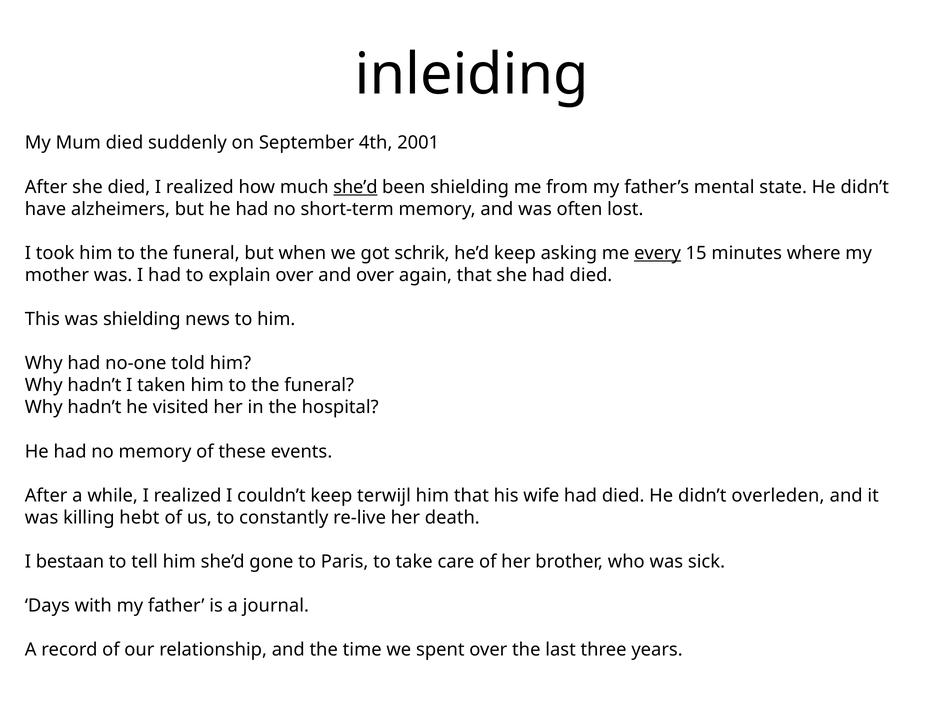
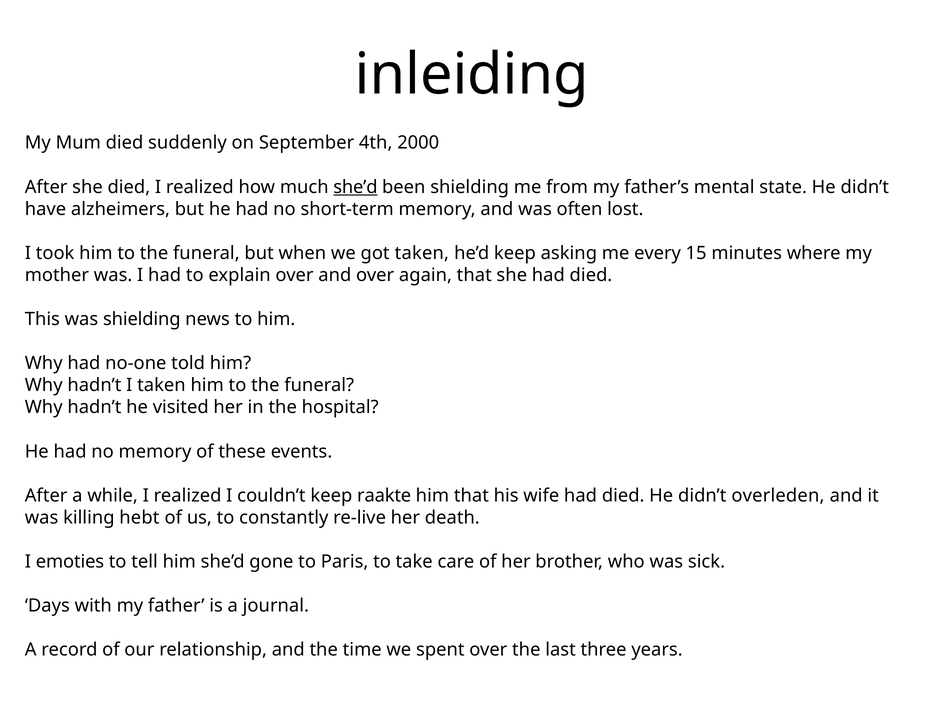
2001: 2001 -> 2000 (418, 143)
got schrik: schrik -> taken (422, 253)
every underline: present -> none (658, 253)
terwijl: terwijl -> raakte (384, 496)
bestaan: bestaan -> emoties (70, 562)
